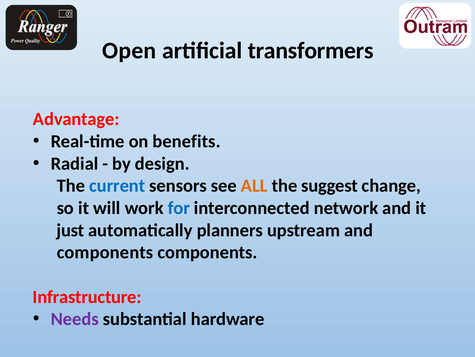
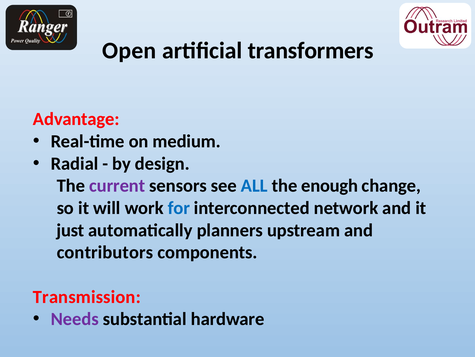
benefits: benefits -> medium (187, 141)
current colour: blue -> purple (117, 185)
ALL colour: orange -> blue (254, 185)
suggest: suggest -> enough (330, 185)
components: components -> contributors (105, 252)
Infrastructure: Infrastructure -> Transmission (87, 296)
